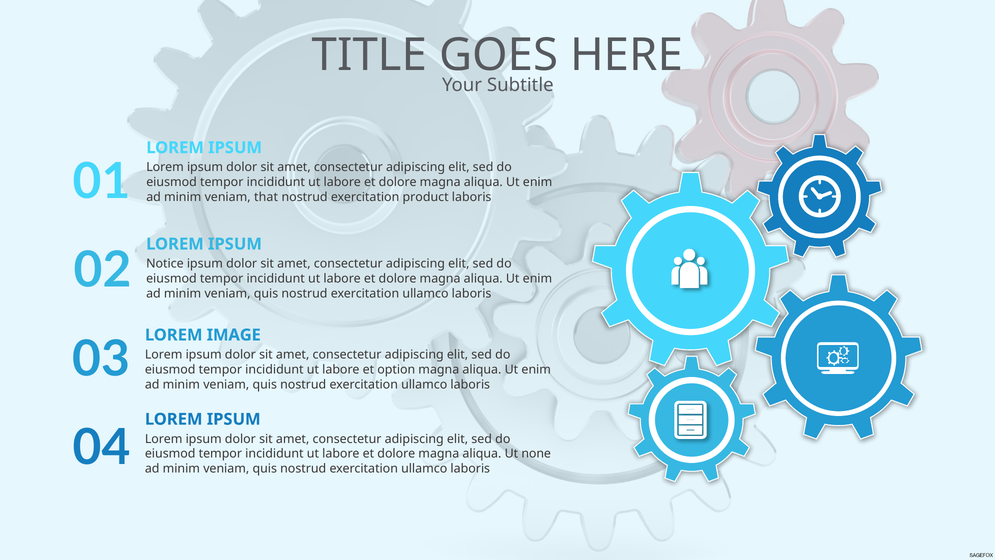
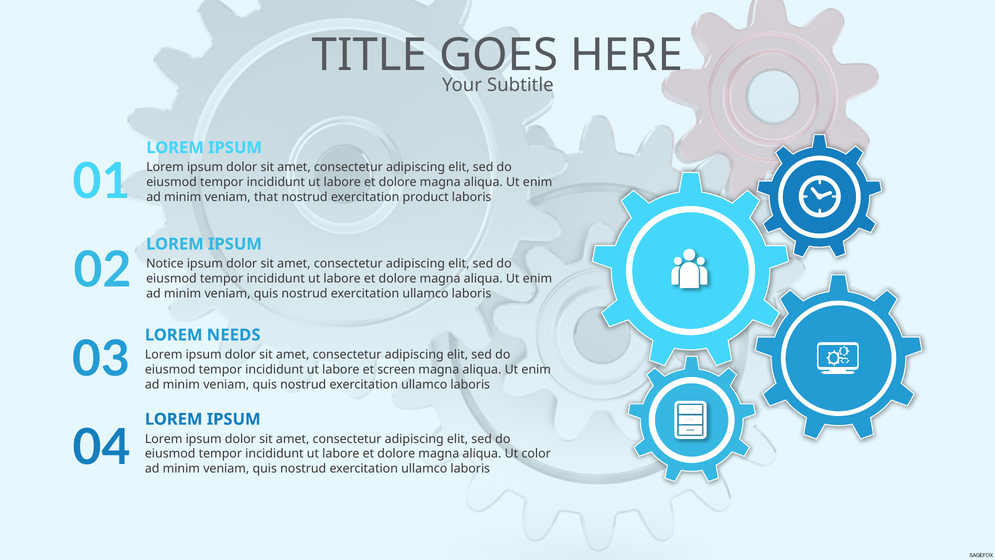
IMAGE: IMAGE -> NEEDS (234, 335)
option: option -> screen (396, 369)
none: none -> color (536, 454)
